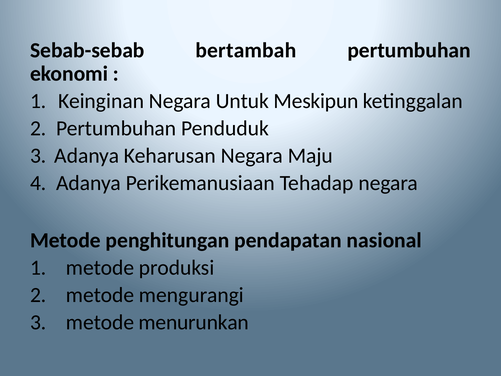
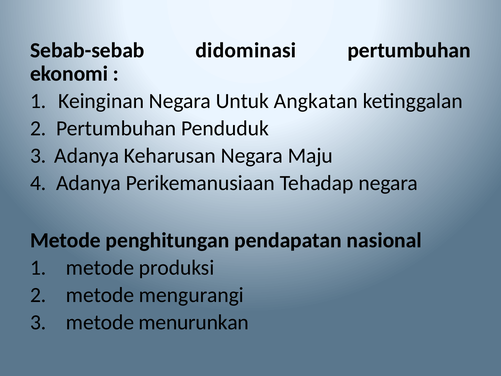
bertambah: bertambah -> didominasi (246, 50)
Meskipun: Meskipun -> Angkatan (316, 101)
